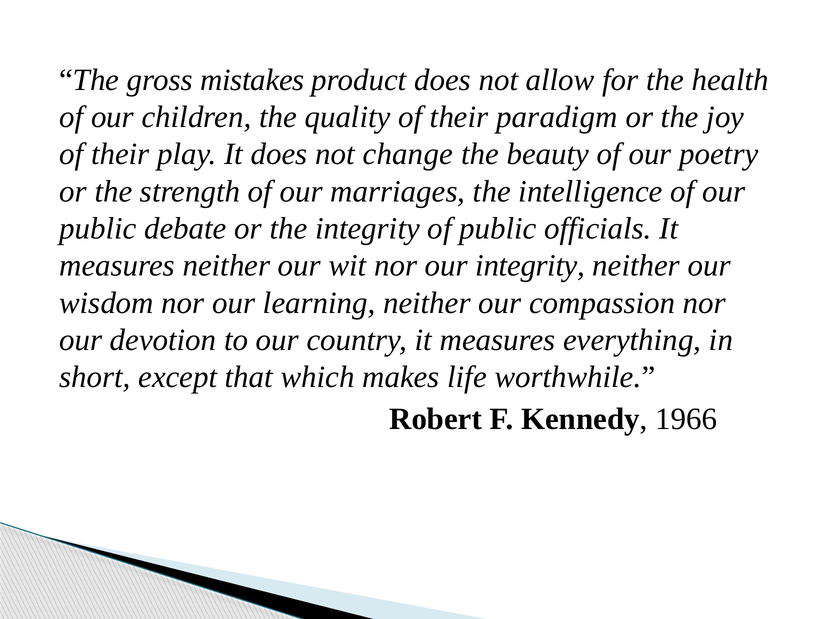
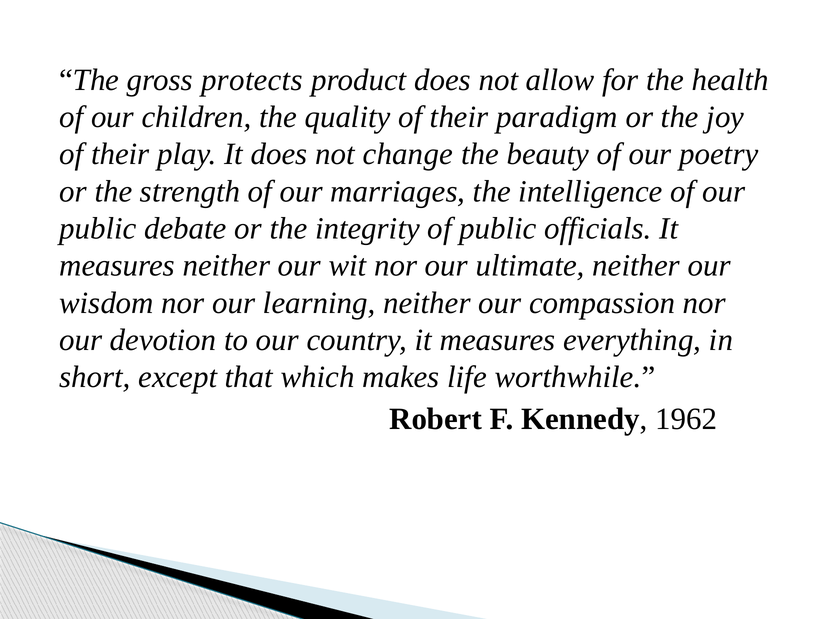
mistakes: mistakes -> protects (252, 80)
our integrity: integrity -> ultimate (530, 266)
1966: 1966 -> 1962 (686, 419)
